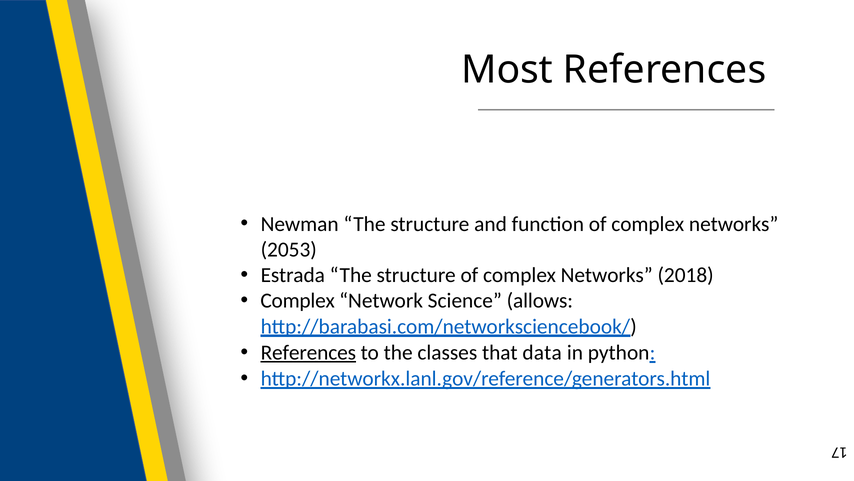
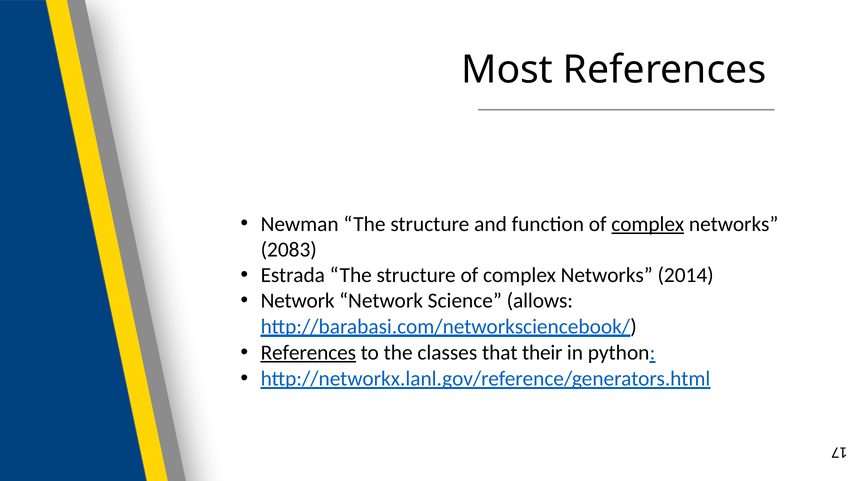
complex underline: none -> present (648, 224)
2053: 2053 -> 2083 (289, 249)
2018: 2018 -> 2014 (686, 275)
Complex: Complex -> Network (298, 301)
data: data -> their (542, 352)
